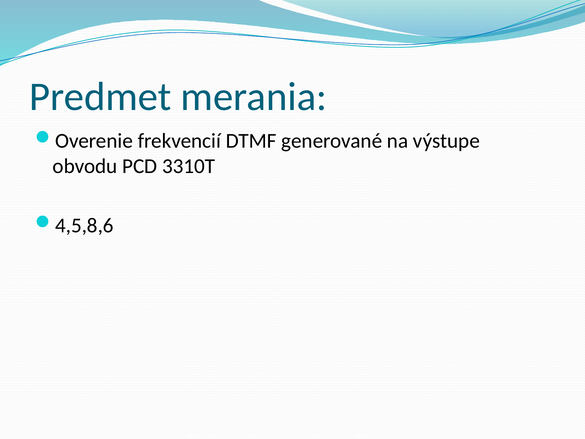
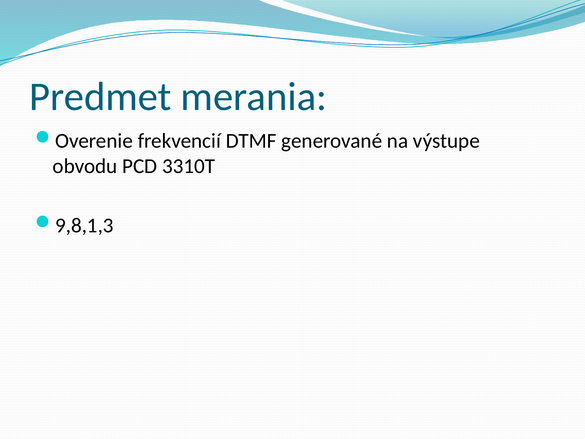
4,5,8,6: 4,5,8,6 -> 9,8,1,3 (84, 225)
